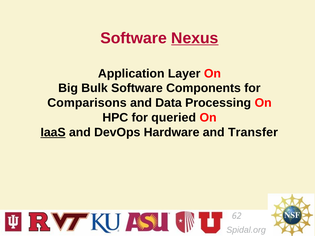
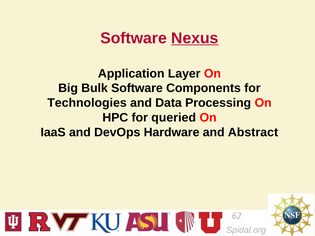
Comparisons: Comparisons -> Technologies (87, 103)
IaaS underline: present -> none (53, 132)
Transfer: Transfer -> Abstract (253, 132)
